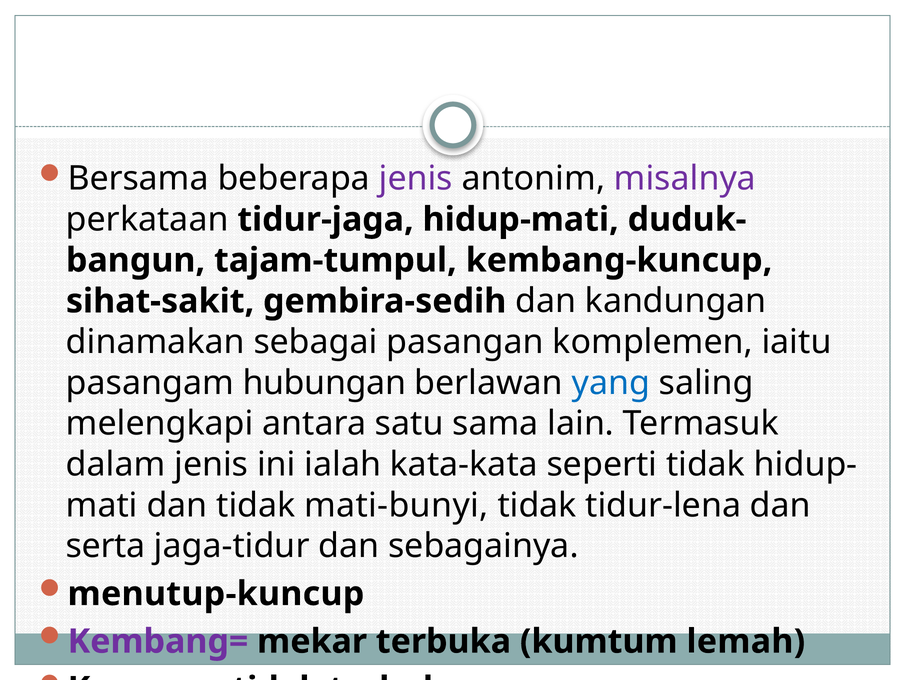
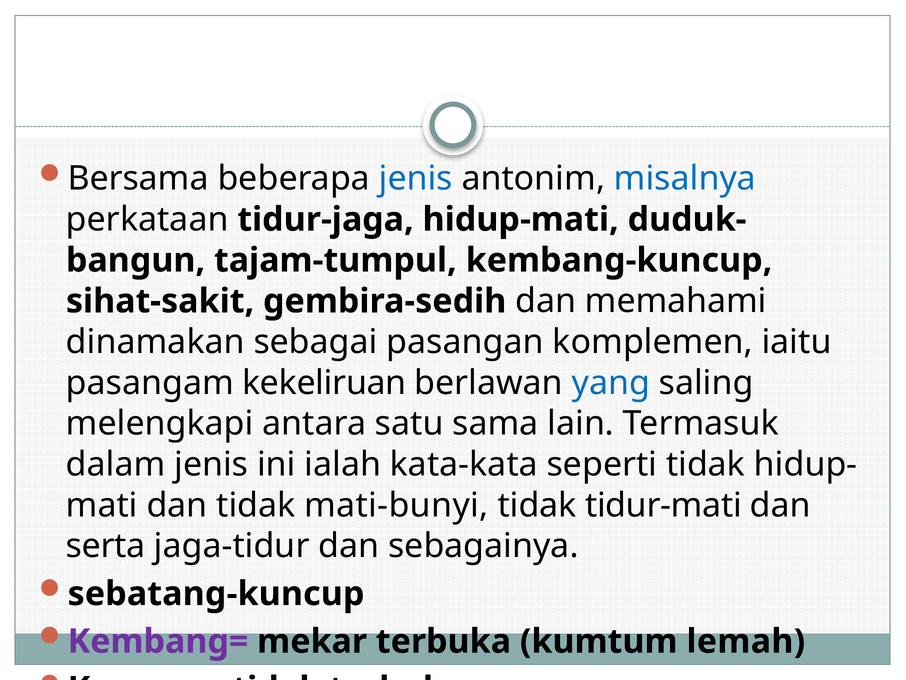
jenis colour: purple -> blue (416, 179)
misalnya colour: purple -> blue (685, 179)
kandungan: kandungan -> memahami (676, 301)
hubungan: hubungan -> kekeliruan (324, 383)
tidur-lena: tidur-lena -> tidur-mati (663, 505)
menutup-kuncup: menutup-kuncup -> sebatang-kuncup (216, 593)
